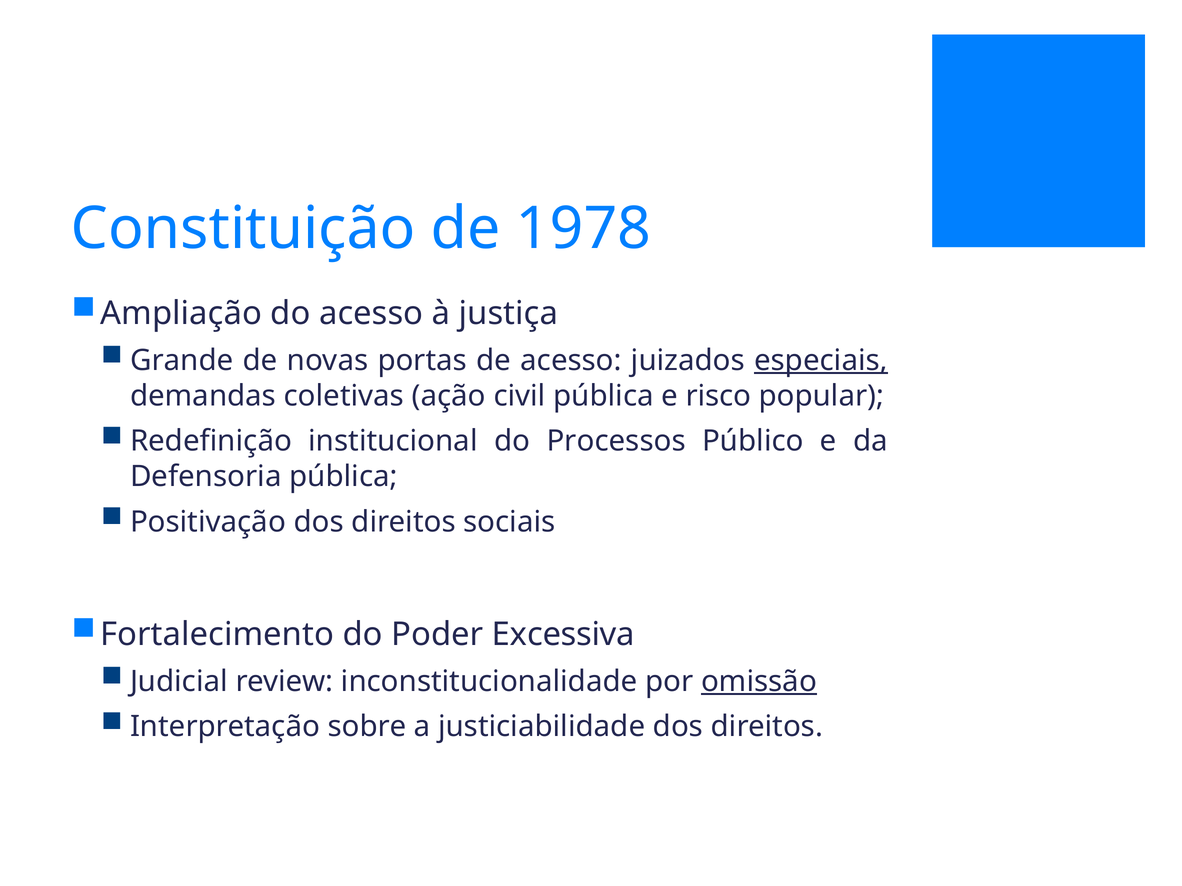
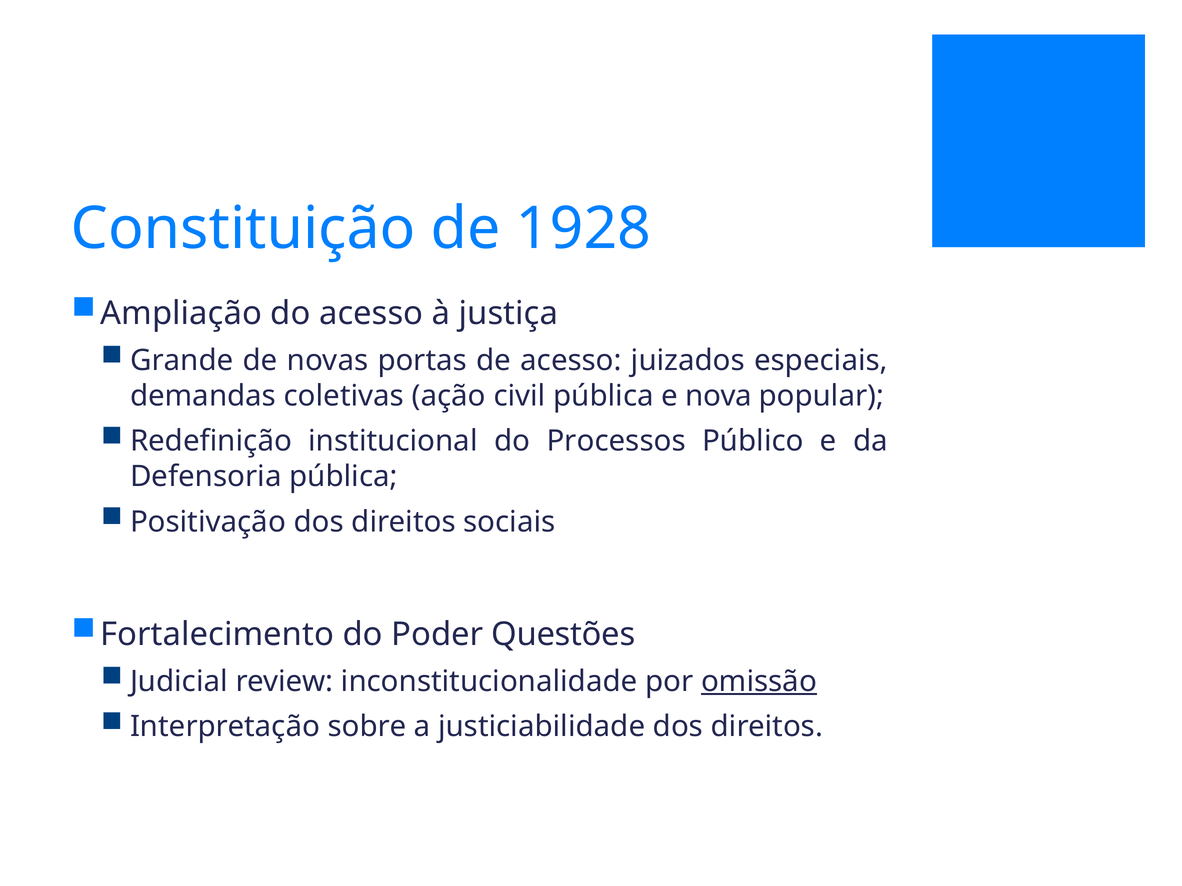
1978: 1978 -> 1928 (584, 229)
especiais underline: present -> none (821, 361)
risco: risco -> nova (718, 396)
Excessiva: Excessiva -> Questões (563, 635)
